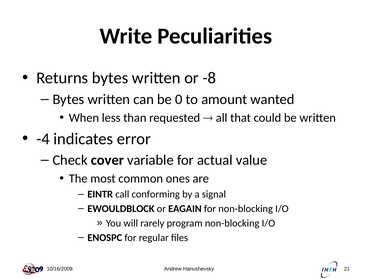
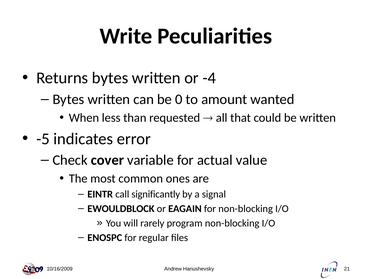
-8: -8 -> -4 (209, 78)
-4: -4 -> -5 (43, 139)
conforming: conforming -> significantly (156, 194)
